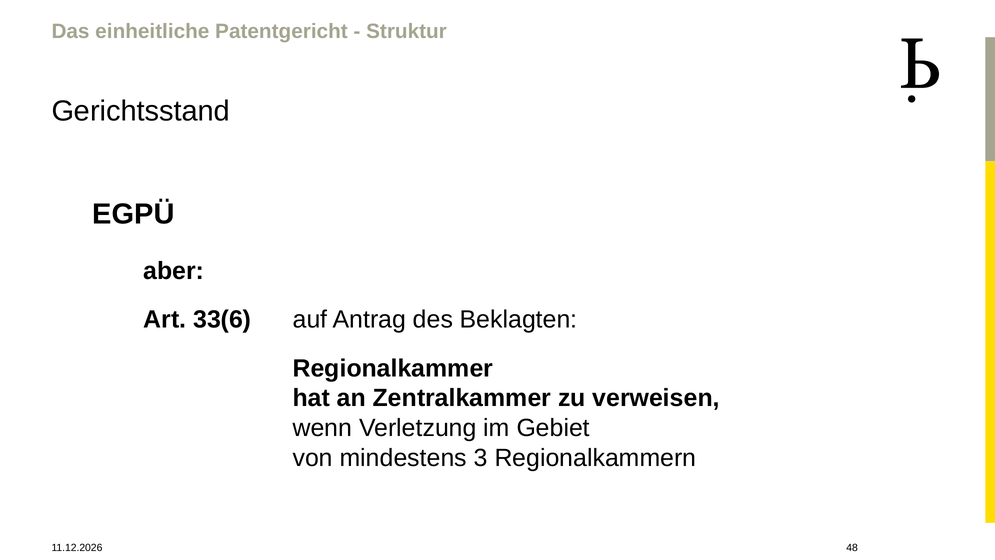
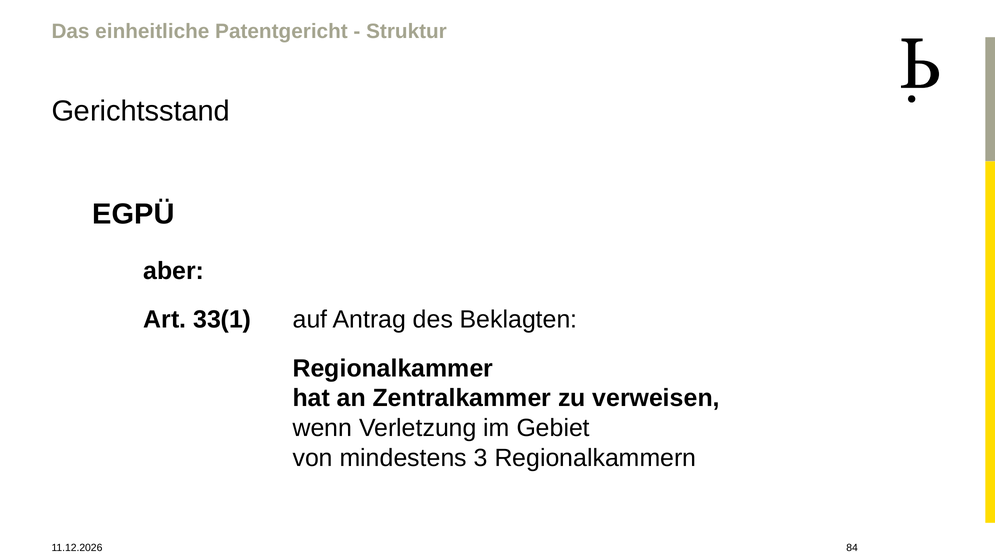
33(6: 33(6 -> 33(1 (222, 320)
48: 48 -> 84 (852, 548)
